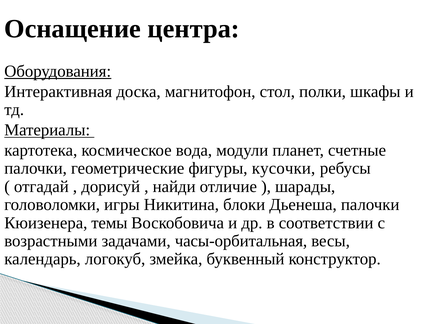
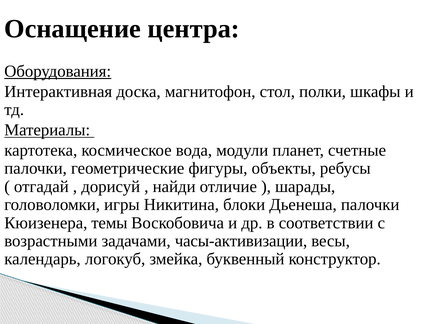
кусочки: кусочки -> объекты (284, 168)
часы-орбитальная: часы-орбитальная -> часы-активизации (241, 241)
